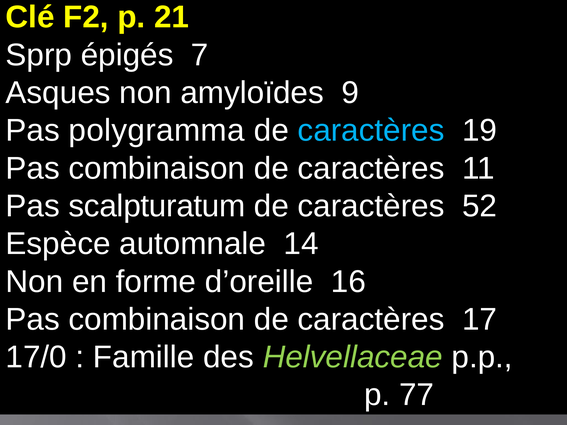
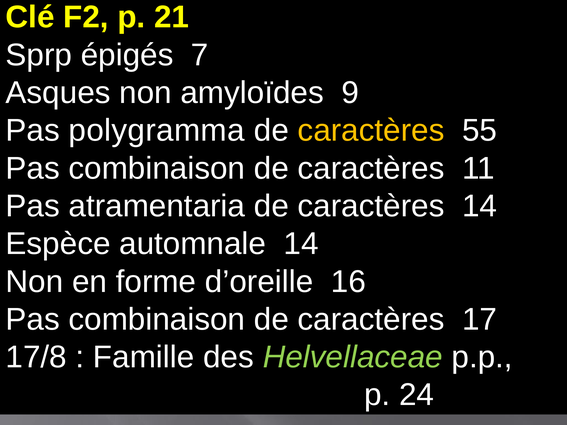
caractères colour: light blue -> yellow (371, 131)
19: 19 -> 55 (480, 131)
scalpturatum: scalpturatum -> atramentaria (157, 206)
52: 52 -> 14 (480, 206)
17/0: 17/0 -> 17/8 (36, 357)
77: 77 -> 24 (417, 395)
